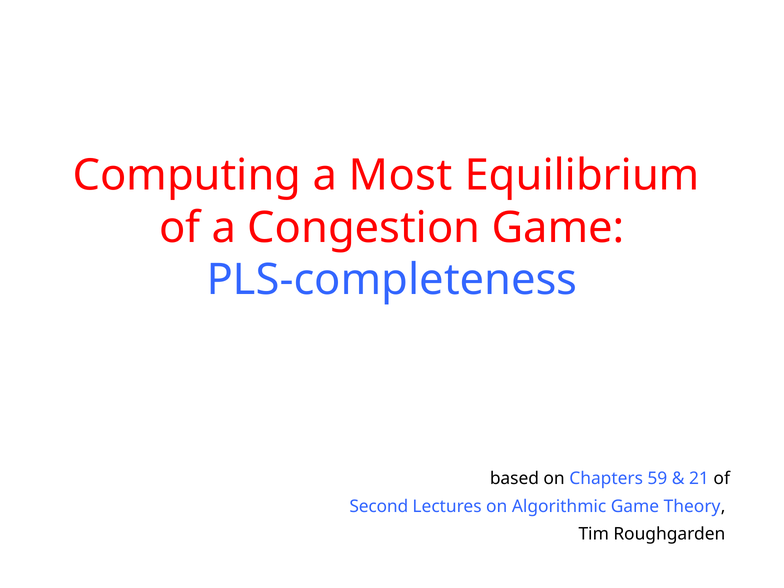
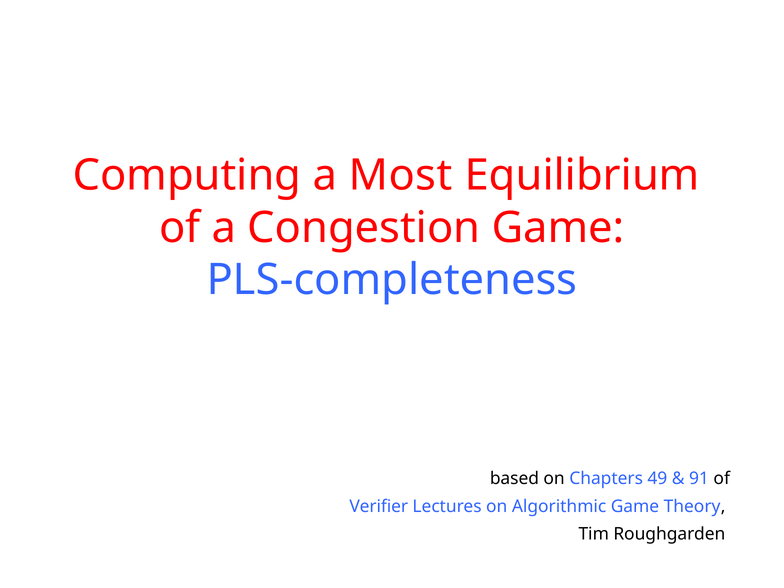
59: 59 -> 49 (657, 478)
21: 21 -> 91 (699, 478)
Second: Second -> Verifier (379, 506)
